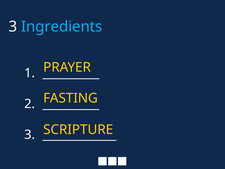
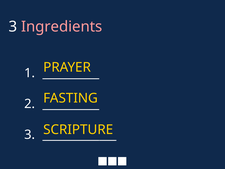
Ingredients colour: light blue -> pink (62, 27)
